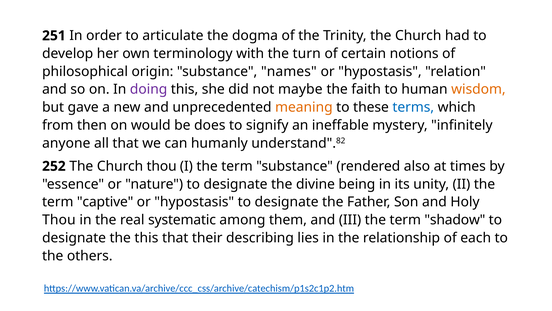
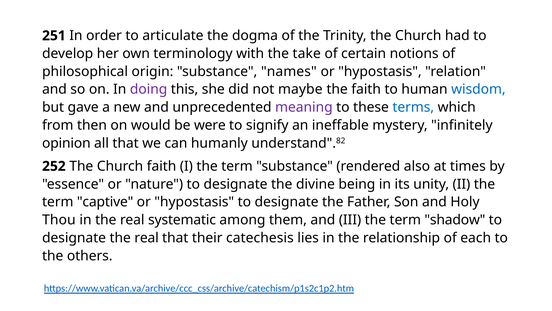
turn: turn -> take (307, 54)
wisdom colour: orange -> blue (478, 89)
meaning colour: orange -> purple (304, 107)
does: does -> were (210, 125)
anyone: anyone -> opinion (66, 143)
Church thou: thou -> faith (162, 166)
designate the this: this -> real (147, 237)
describing: describing -> catechesis (260, 237)
